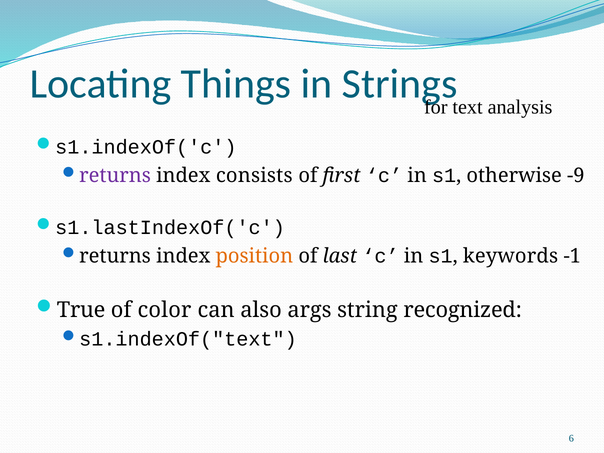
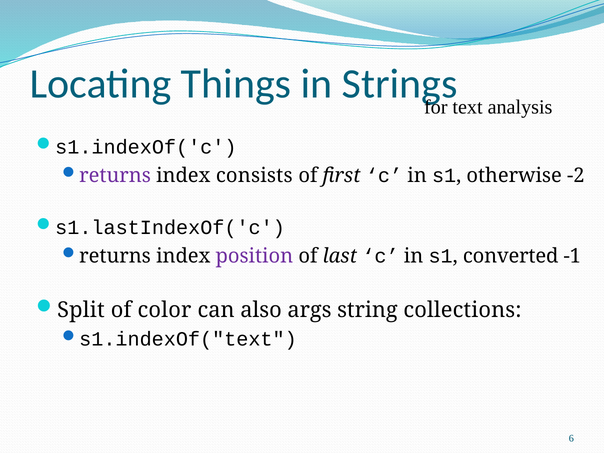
-9: -9 -> -2 (576, 176)
position colour: orange -> purple (254, 256)
keywords: keywords -> converted (511, 256)
True: True -> Split (81, 310)
recognized: recognized -> collections (463, 310)
